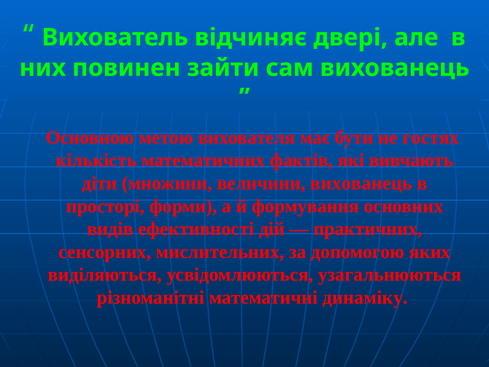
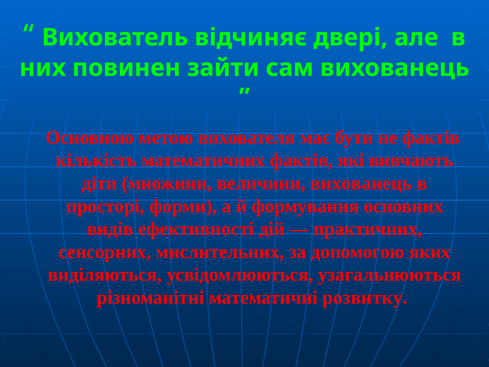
не гостях: гостях -> фактів (431, 137)
динаміку: динаміку -> розвитку (365, 297)
